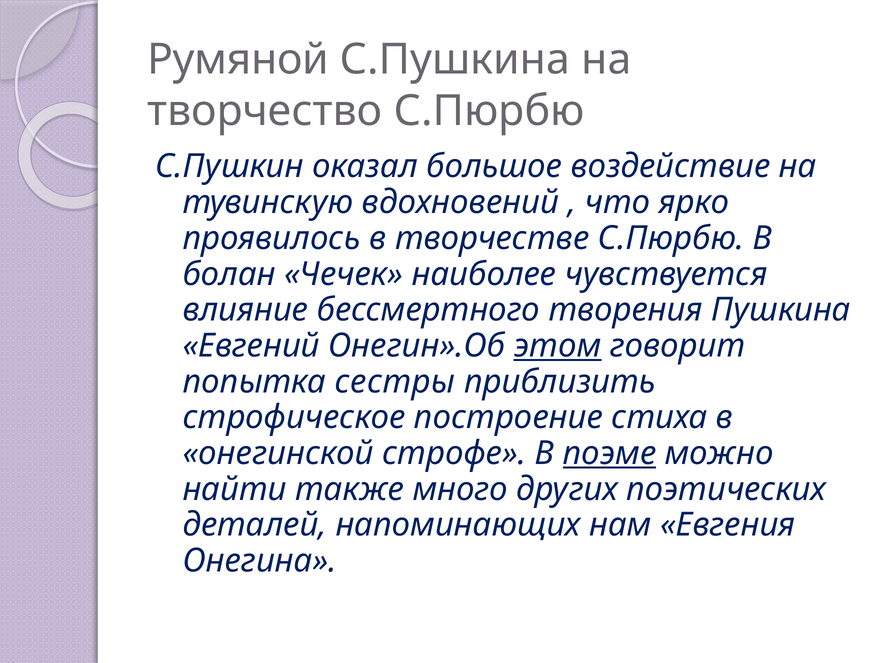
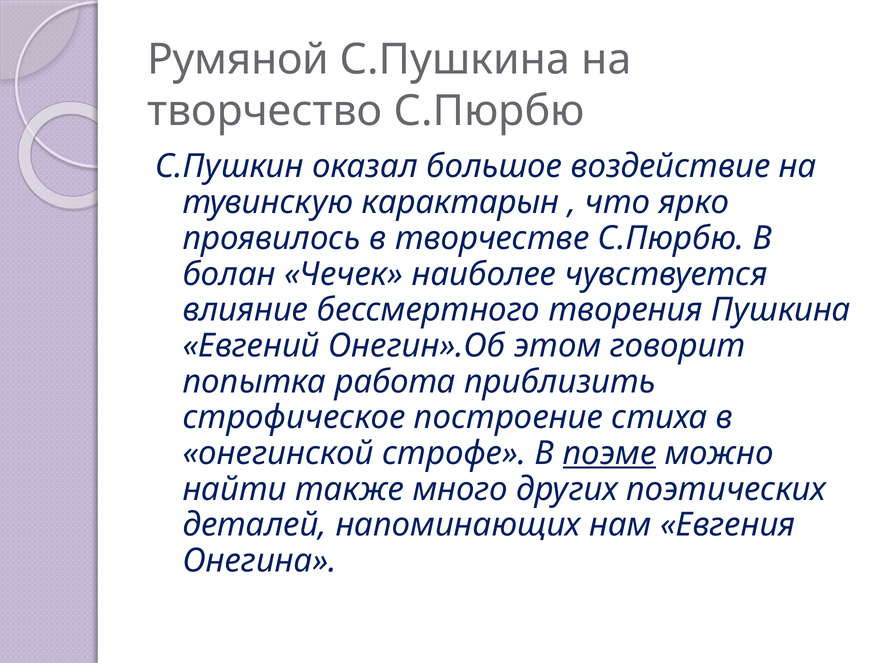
вдохновений: вдохновений -> карактарын (461, 202)
этом underline: present -> none (557, 345)
сестры: сестры -> работа (395, 381)
